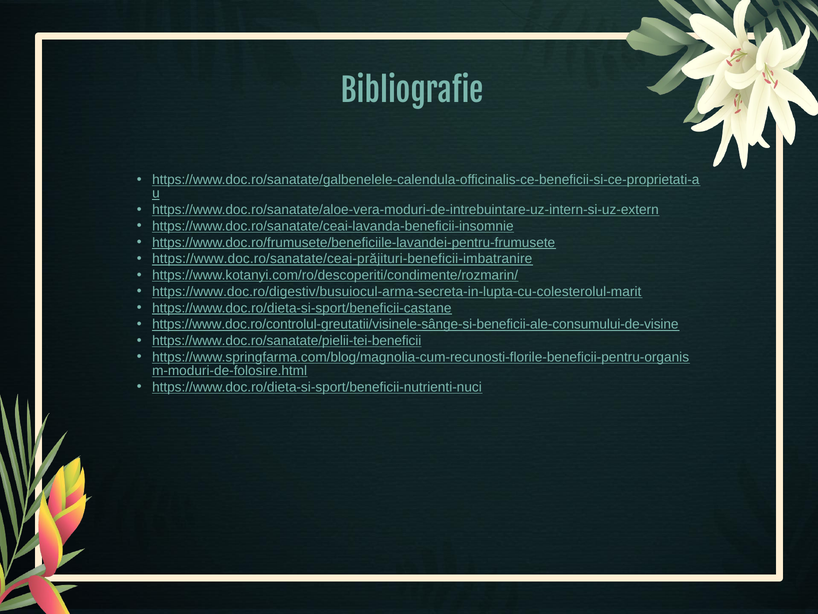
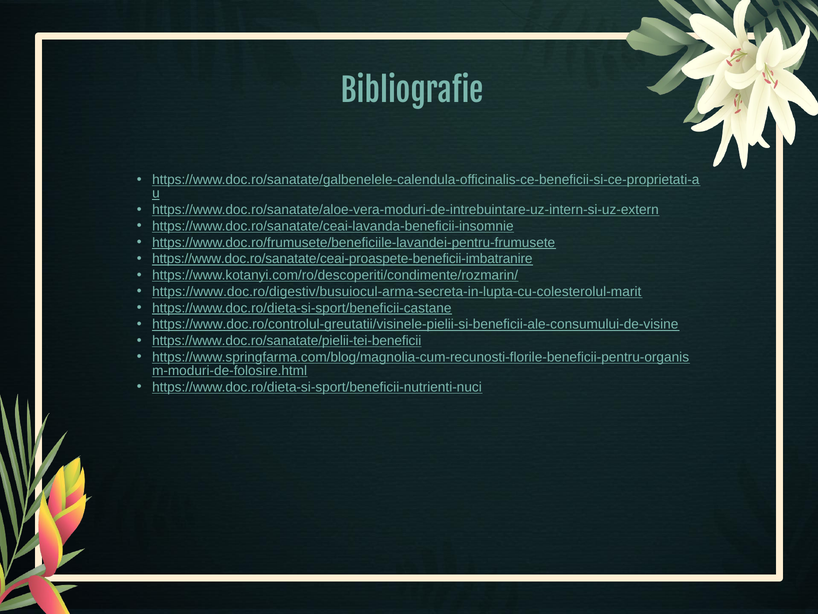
https://www.doc.ro/sanatate/ceai-prăjituri-beneficii-imbatranire: https://www.doc.ro/sanatate/ceai-prăjituri-beneficii-imbatranire -> https://www.doc.ro/sanatate/ceai-proaspete-beneficii-imbatranire (342, 259)
https://www.doc.ro/controlul-greutatii/visinele-sânge-si-beneficii-ale-consumului-de-visine: https://www.doc.ro/controlul-greutatii/visinele-sânge-si-beneficii-ale-consumului-de-visine -> https://www.doc.ro/controlul-greutatii/visinele-pielii-si-beneficii-ale-consumului-de-visine (415, 324)
